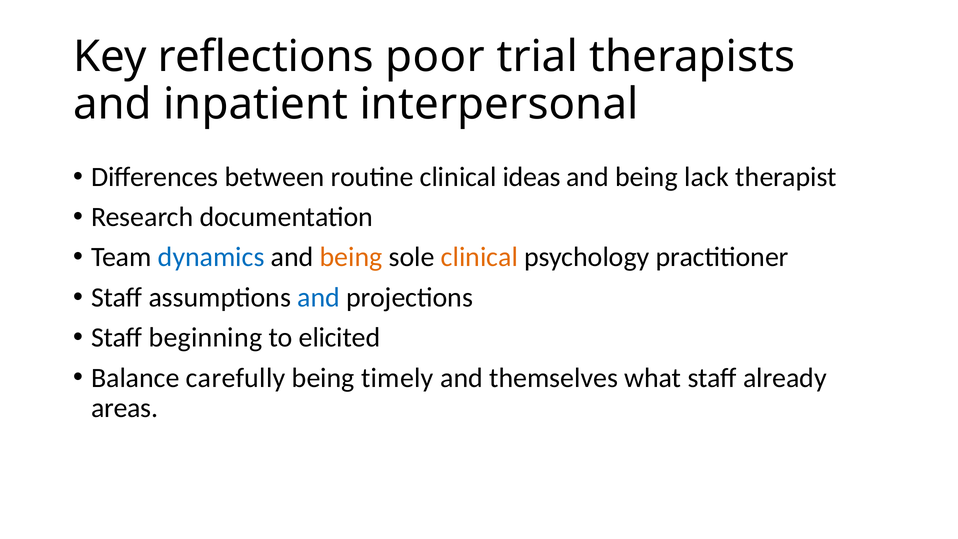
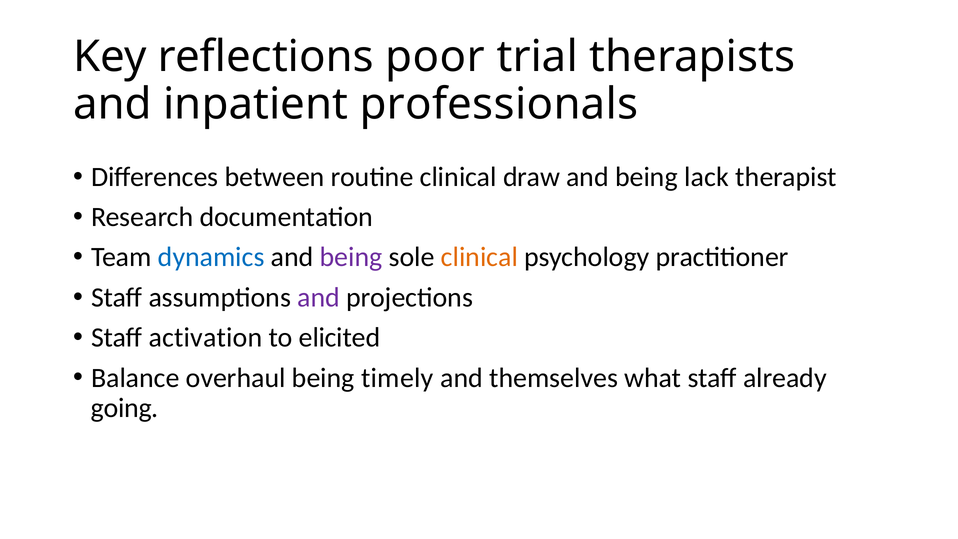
interpersonal: interpersonal -> professionals (499, 104)
ideas: ideas -> draw (532, 177)
being colour: orange -> purple (351, 257)
and colour: blue -> purple (319, 297)
beginning: beginning -> activation (205, 338)
carefully: carefully -> overhaul (236, 378)
areas: areas -> going (125, 408)
